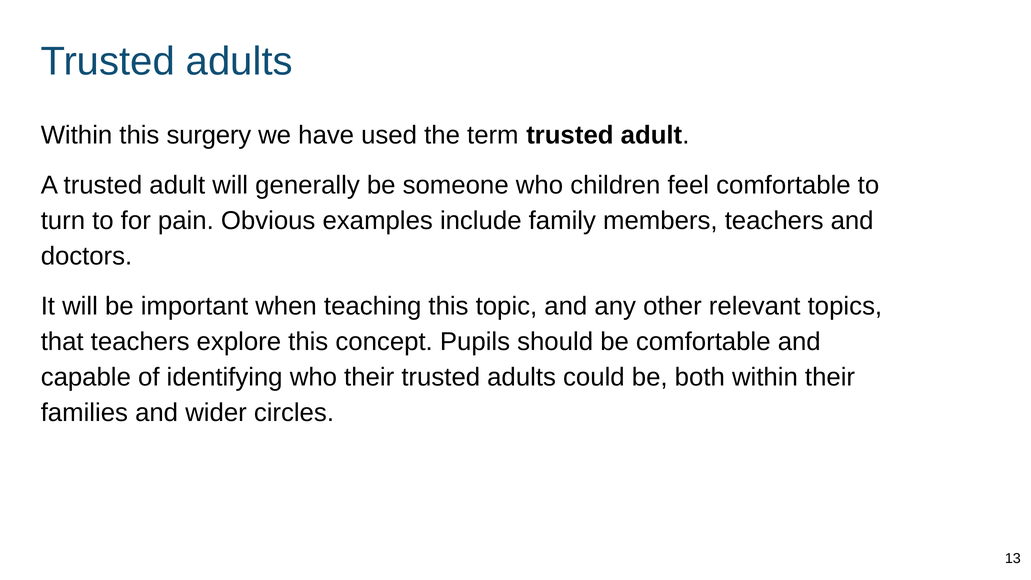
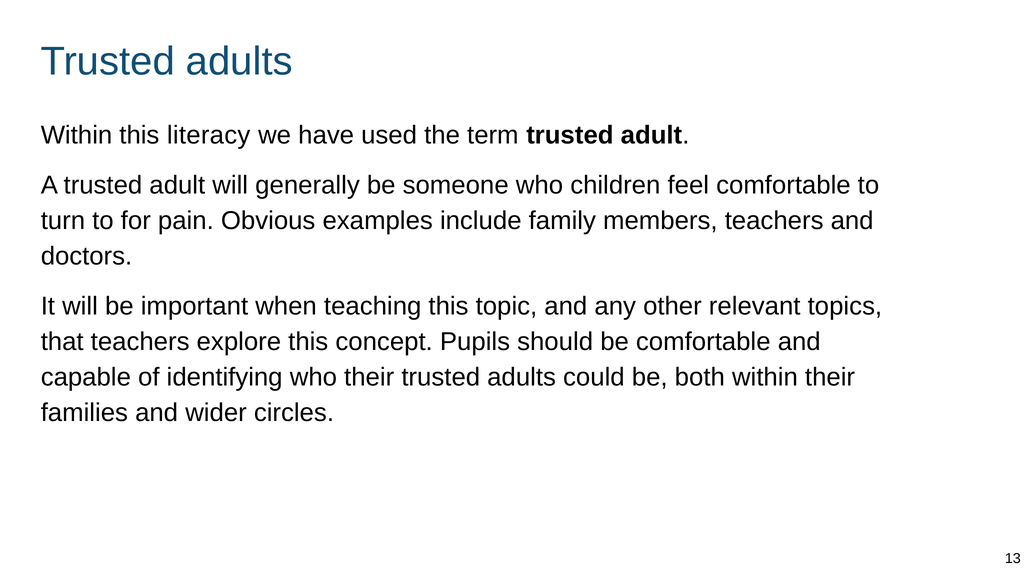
surgery: surgery -> literacy (209, 135)
